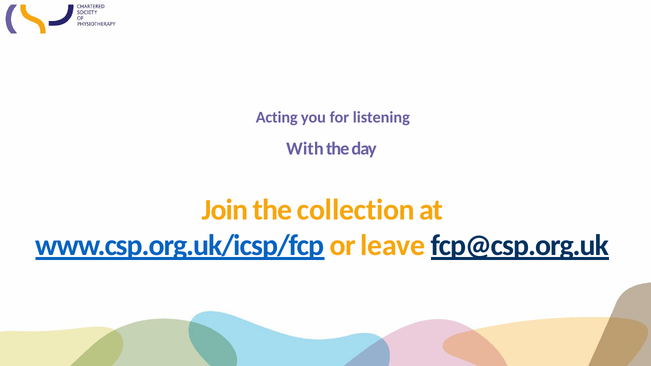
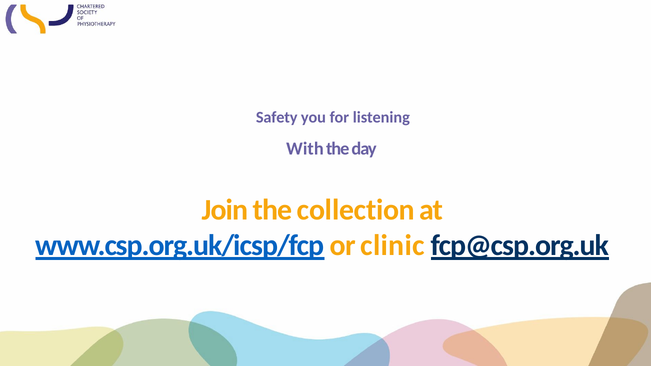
Acting: Acting -> Safety (277, 117)
leave: leave -> clinic (393, 246)
